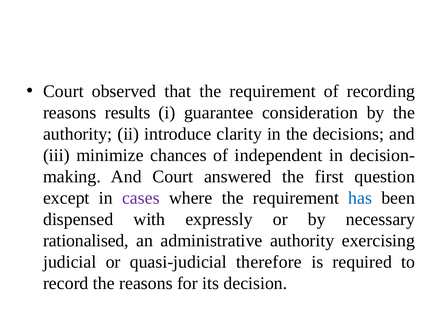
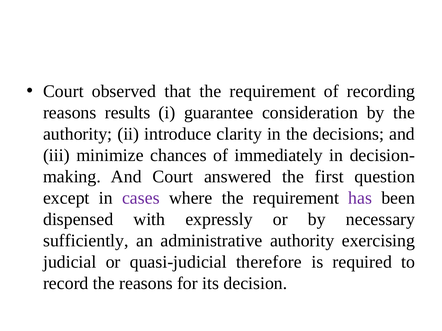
independent: independent -> immediately (279, 156)
has colour: blue -> purple (360, 198)
rationalised: rationalised -> sufficiently (86, 241)
